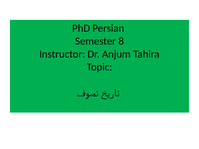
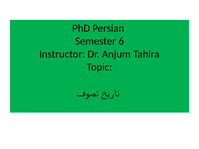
8: 8 -> 6 (121, 41)
